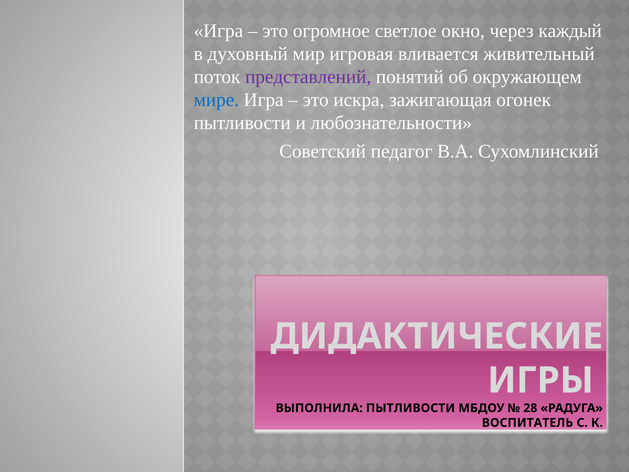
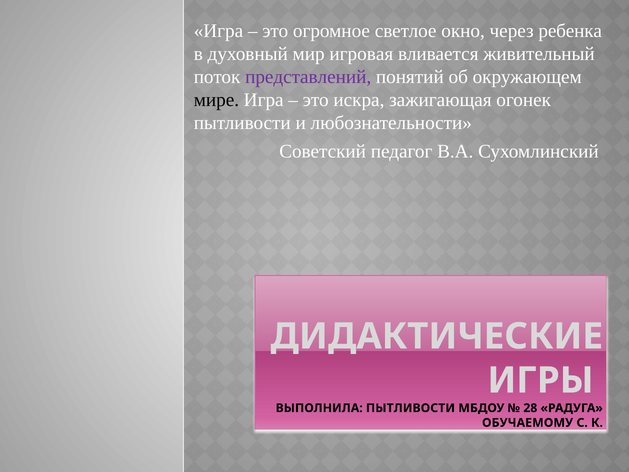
каждый: каждый -> ребенка (570, 31)
мире colour: blue -> black (216, 100)
ВОСПИТАТЕЛЬ: ВОСПИТАТЕЛЬ -> ОБУЧАЕМОМУ (527, 423)
